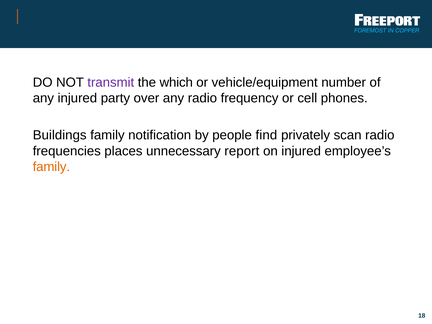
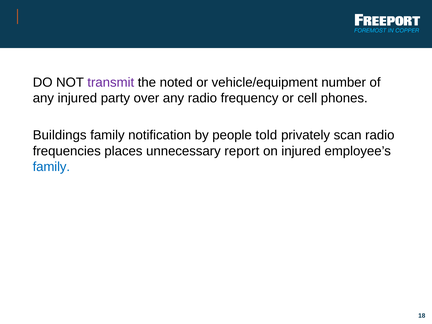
which: which -> noted (176, 82)
find: find -> told (266, 135)
family colour: orange -> blue (51, 167)
